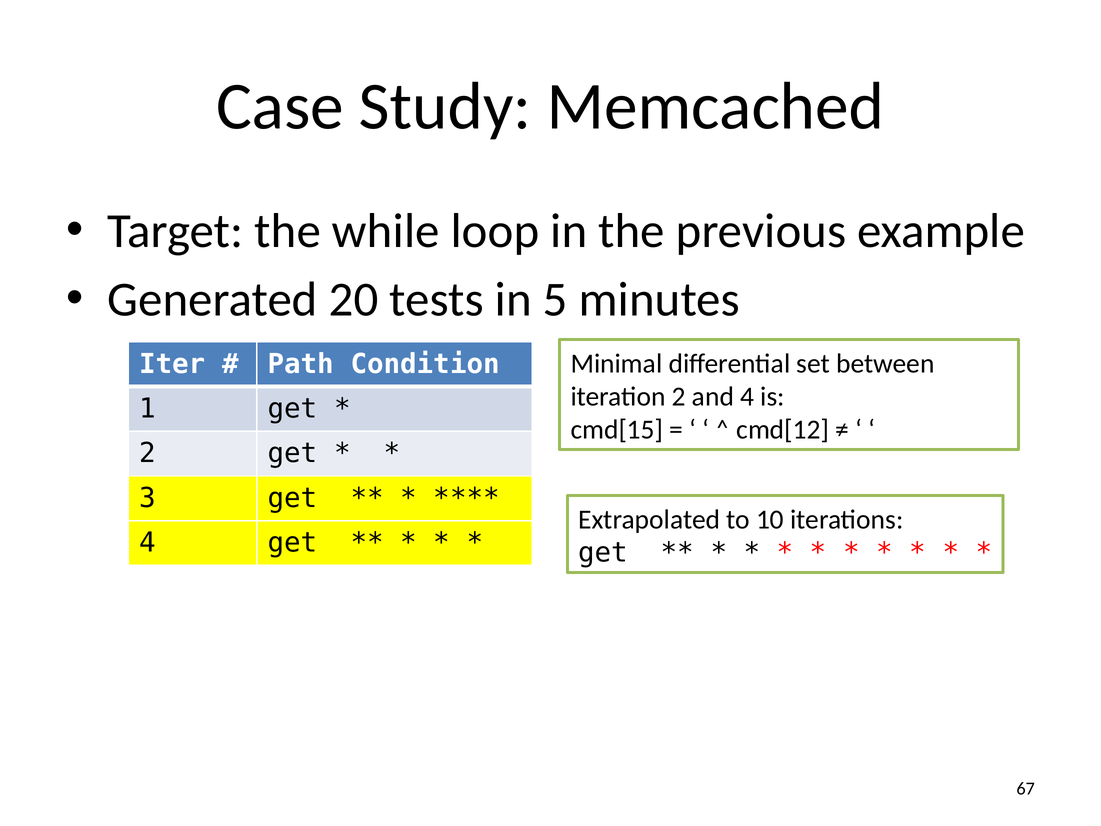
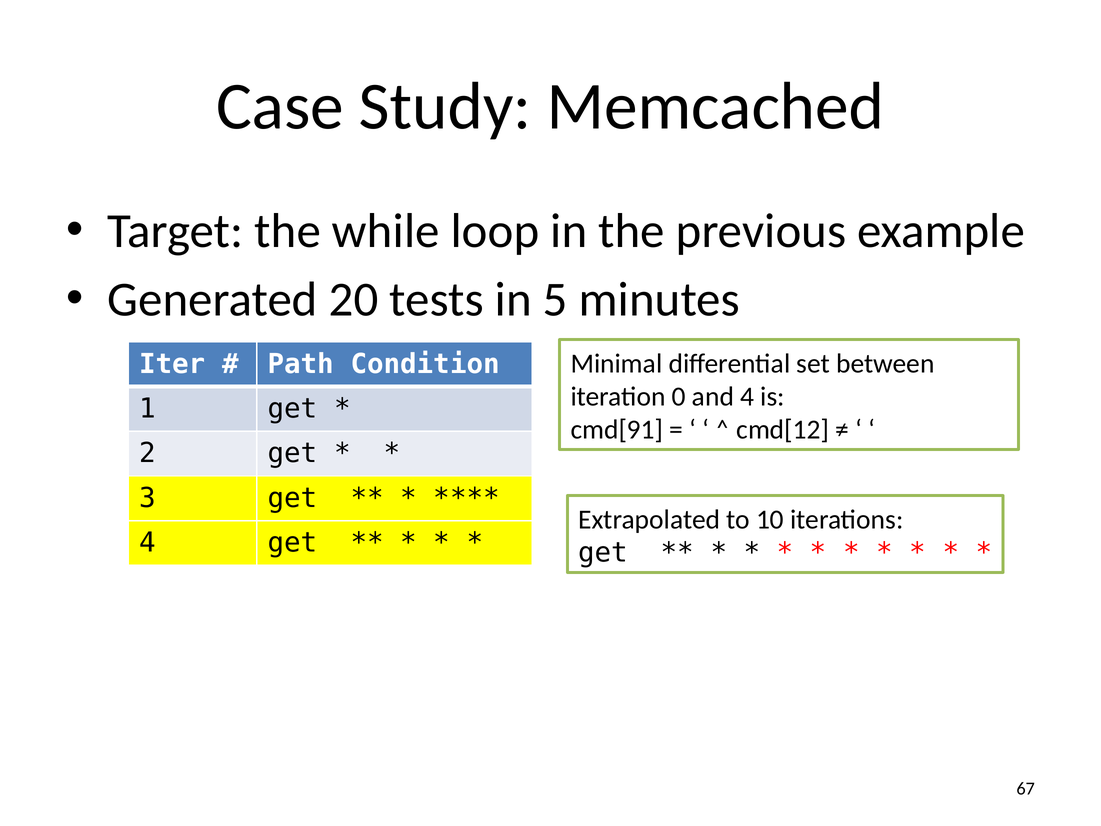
iteration 2: 2 -> 0 (679, 396)
cmd[15: cmd[15 -> cmd[91 (617, 429)
